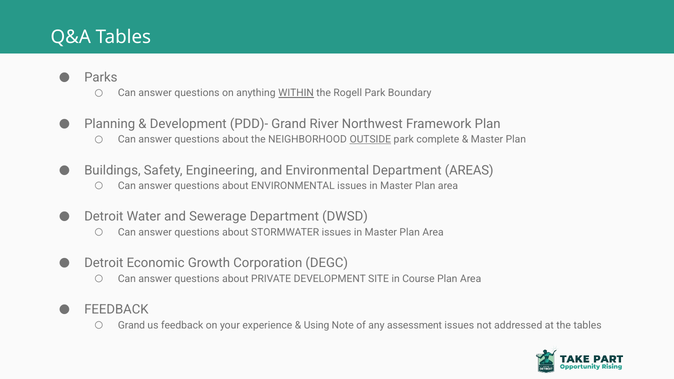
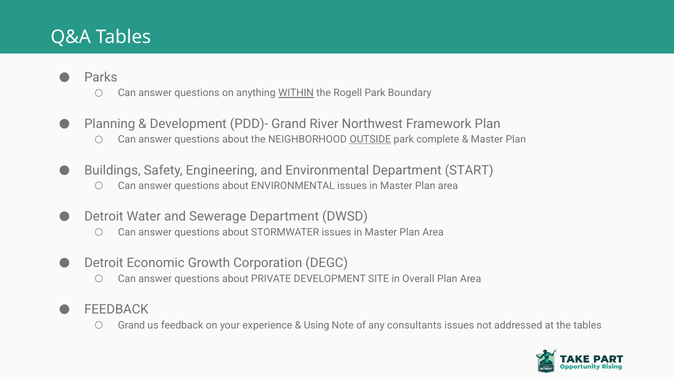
AREAS: AREAS -> START (469, 170)
Course: Course -> Overall (418, 279)
assessment: assessment -> consultants (414, 325)
